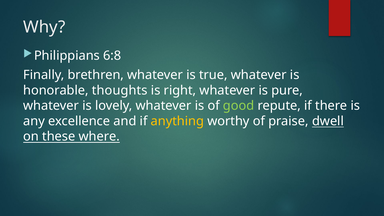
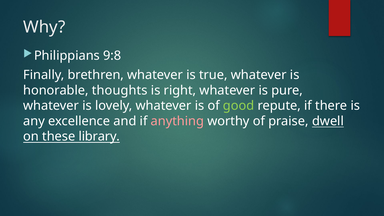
6:8: 6:8 -> 9:8 (112, 56)
anything colour: yellow -> pink (177, 121)
where: where -> library (99, 137)
